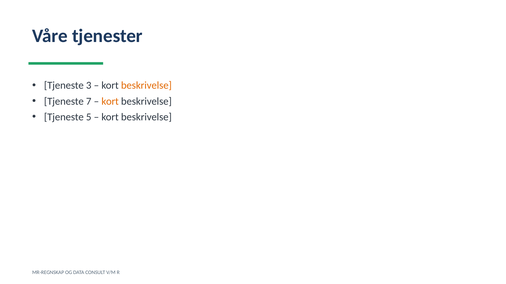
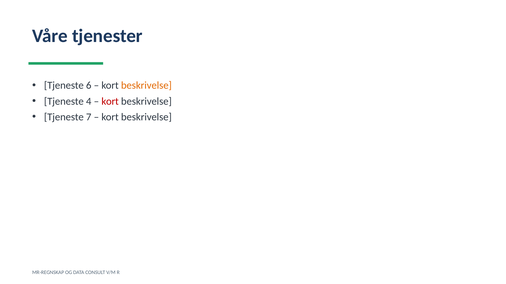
3: 3 -> 6 (89, 86)
7: 7 -> 4 (89, 102)
kort colour: orange -> red (110, 102)
5: 5 -> 7 (89, 117)
